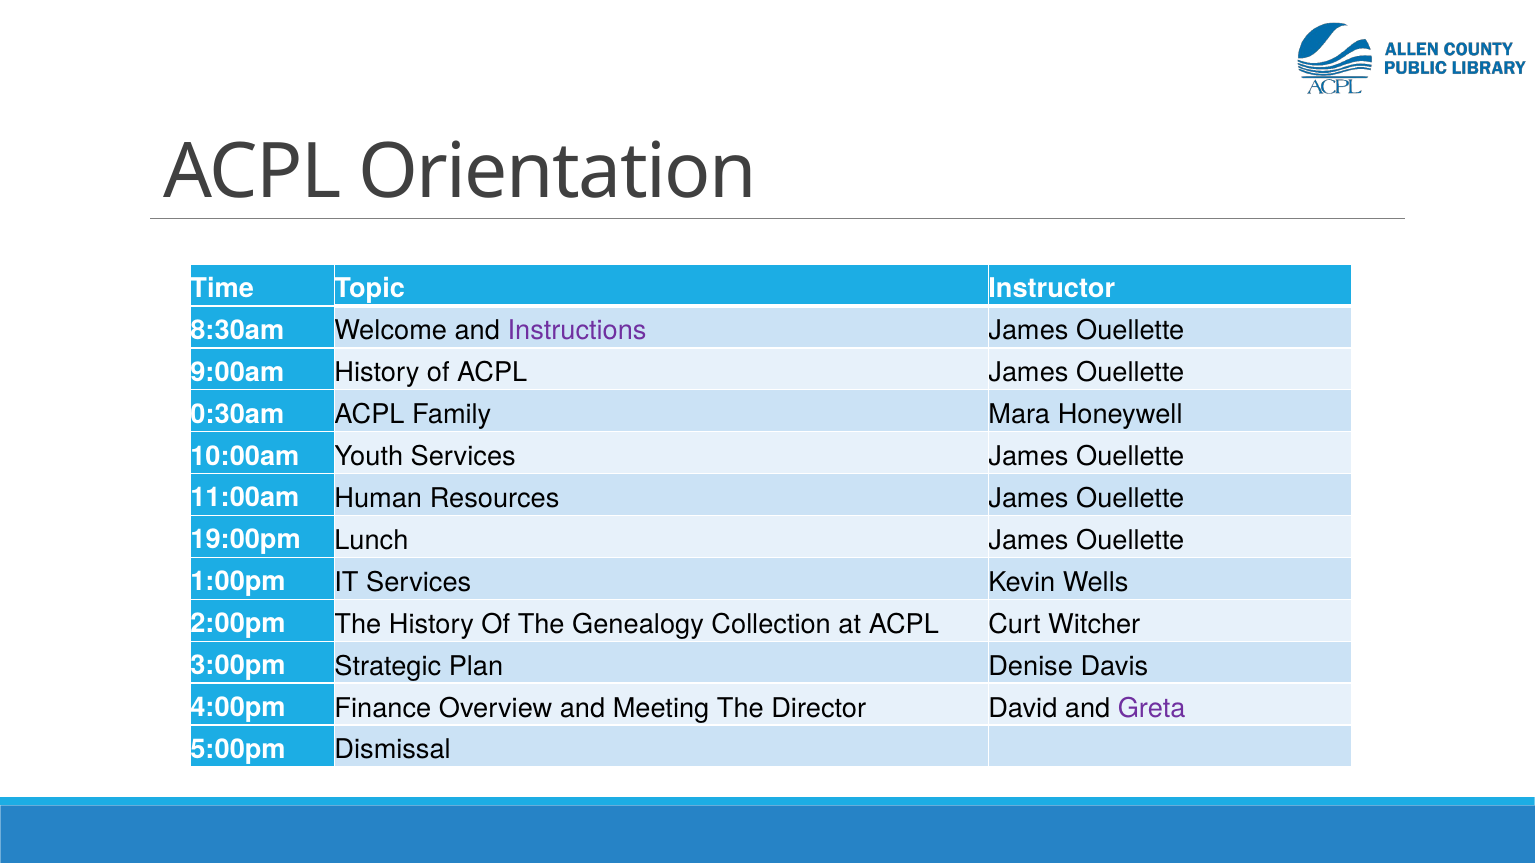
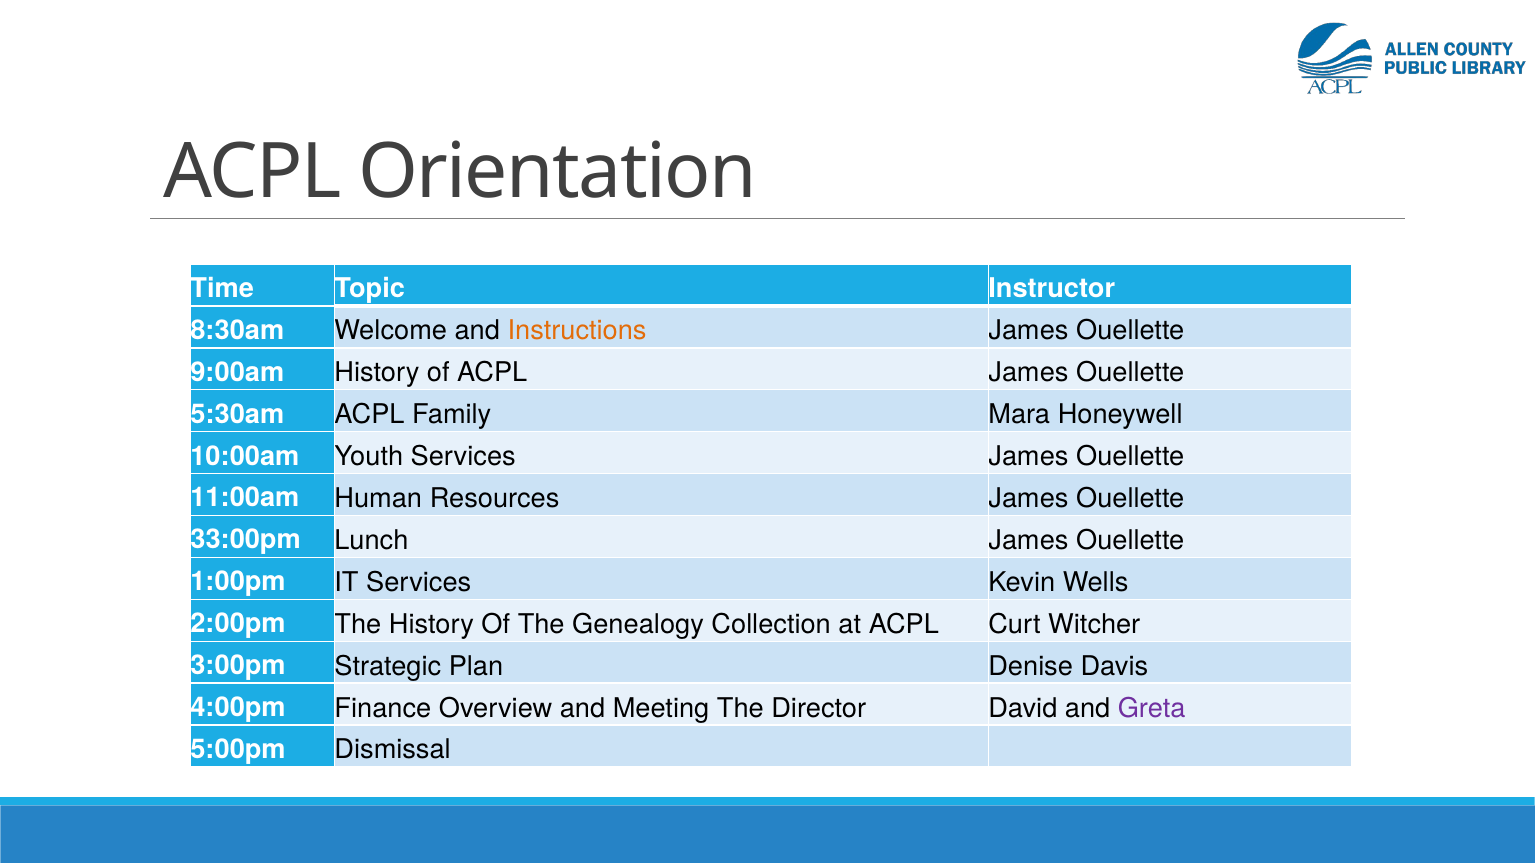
Instructions colour: purple -> orange (577, 331)
0:30am: 0:30am -> 5:30am (237, 414)
19:00pm: 19:00pm -> 33:00pm (246, 540)
